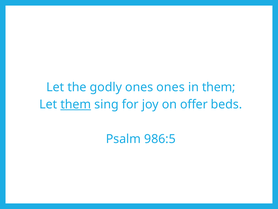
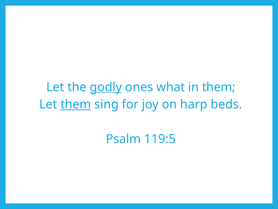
godly underline: none -> present (106, 87)
ones ones: ones -> what (171, 87)
offer: offer -> harp (194, 104)
986:5: 986:5 -> 119:5 (160, 139)
